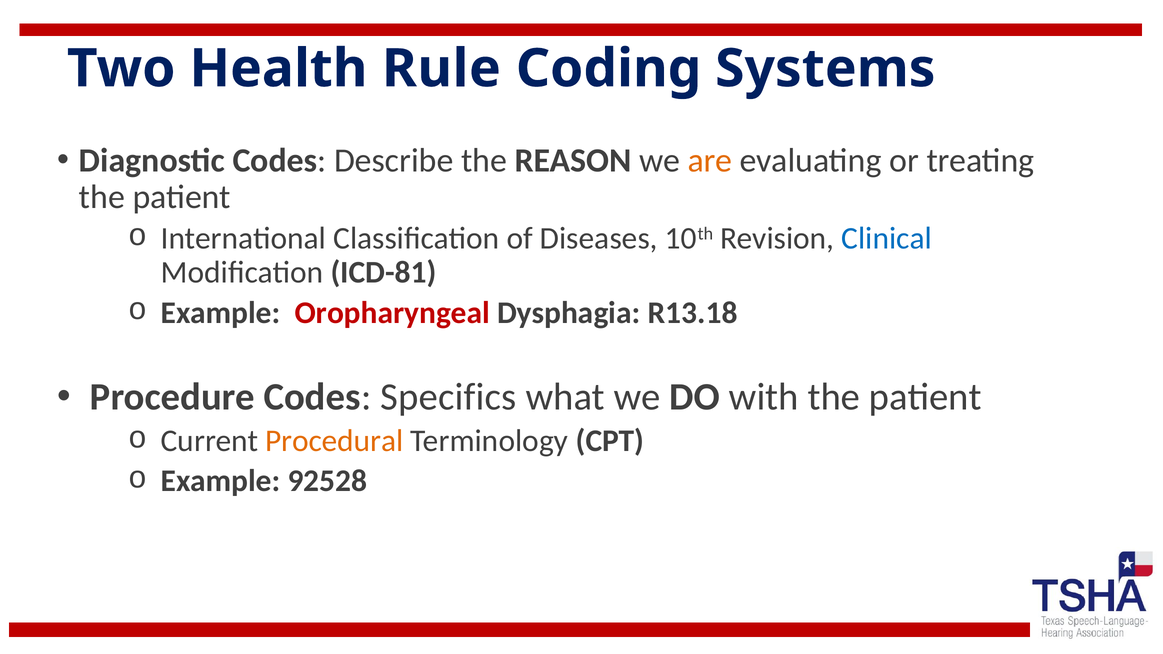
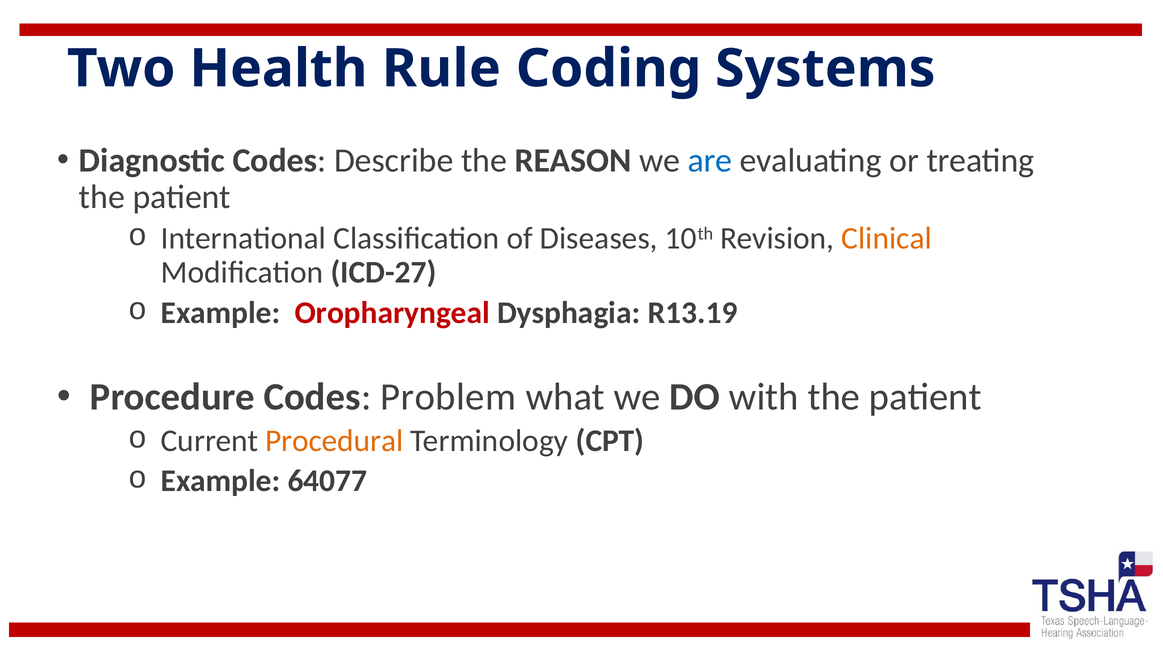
are colour: orange -> blue (710, 161)
Clinical colour: blue -> orange (887, 239)
ICD-81: ICD-81 -> ICD-27 (384, 273)
R13.18: R13.18 -> R13.19 (693, 313)
Specifics: Specifics -> Problem (448, 397)
92528: 92528 -> 64077 (327, 481)
